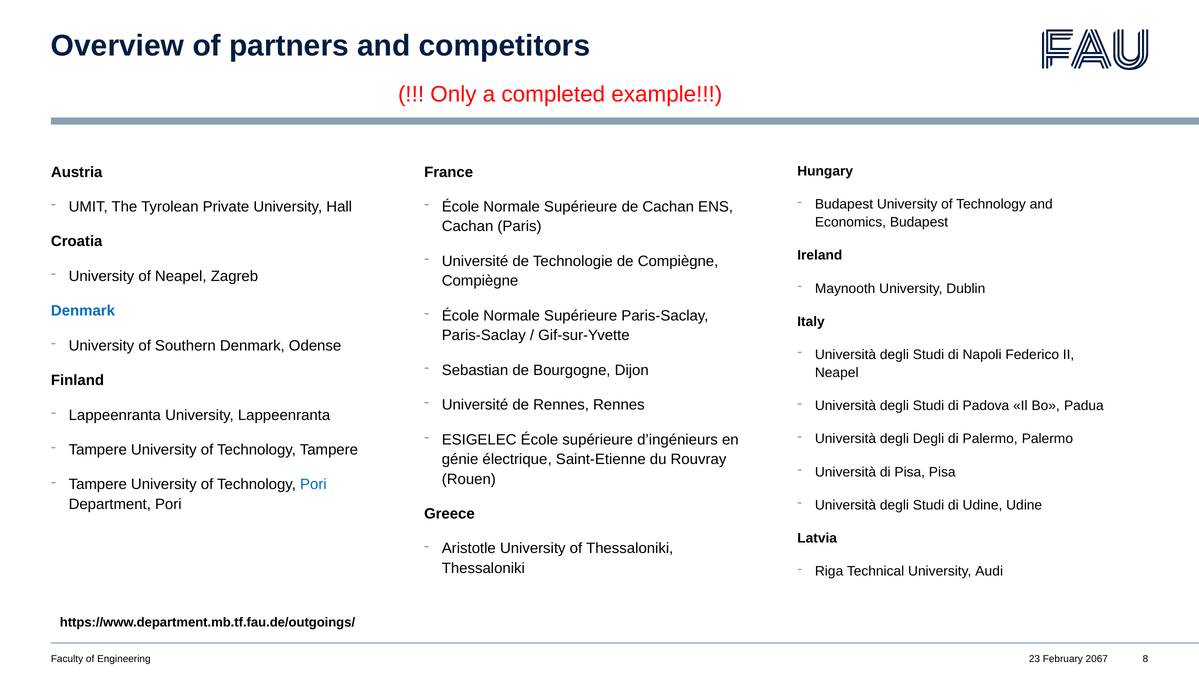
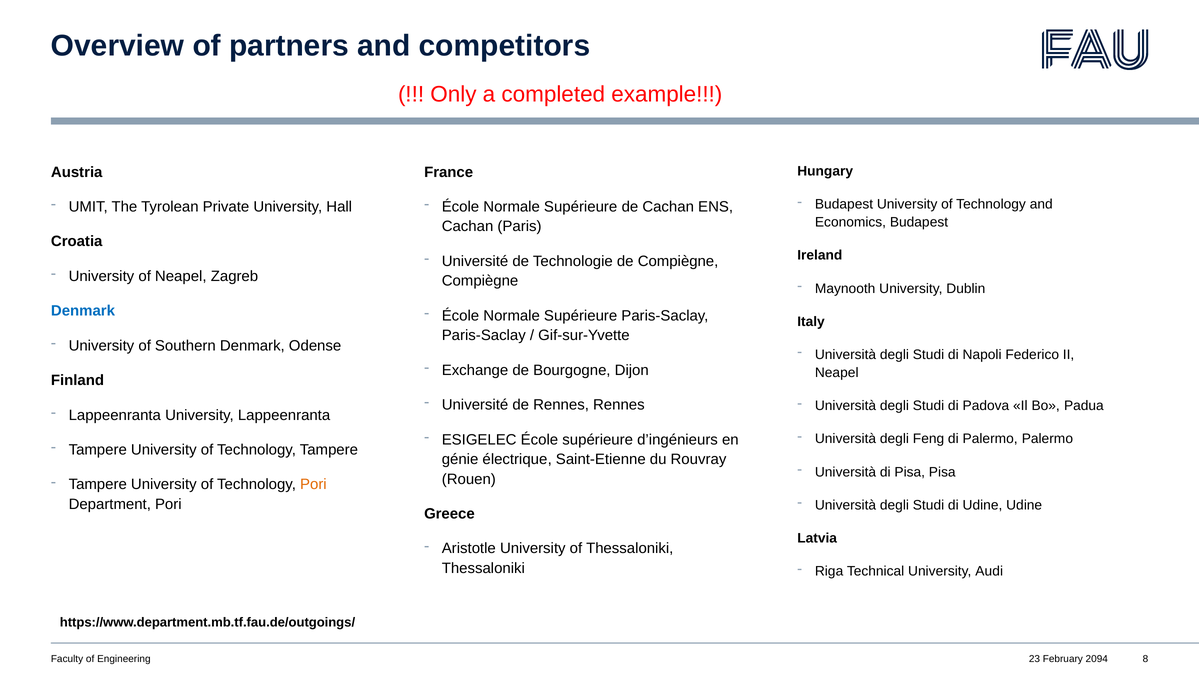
Sebastian: Sebastian -> Exchange (475, 370)
degli Degli: Degli -> Feng (929, 439)
Pori colour: blue -> orange (313, 485)
2067: 2067 -> 2094 (1097, 659)
